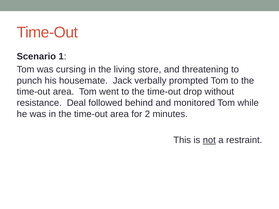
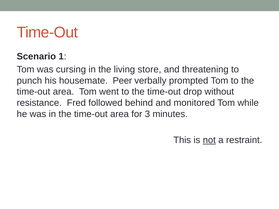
Jack: Jack -> Peer (122, 81)
Deal: Deal -> Fred (76, 103)
2: 2 -> 3 (147, 114)
